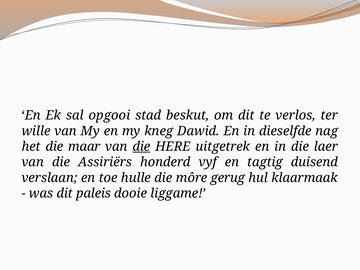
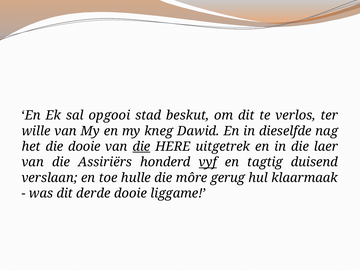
die maar: maar -> dooie (84, 147)
vyf underline: none -> present (208, 162)
paleis: paleis -> derde (93, 193)
